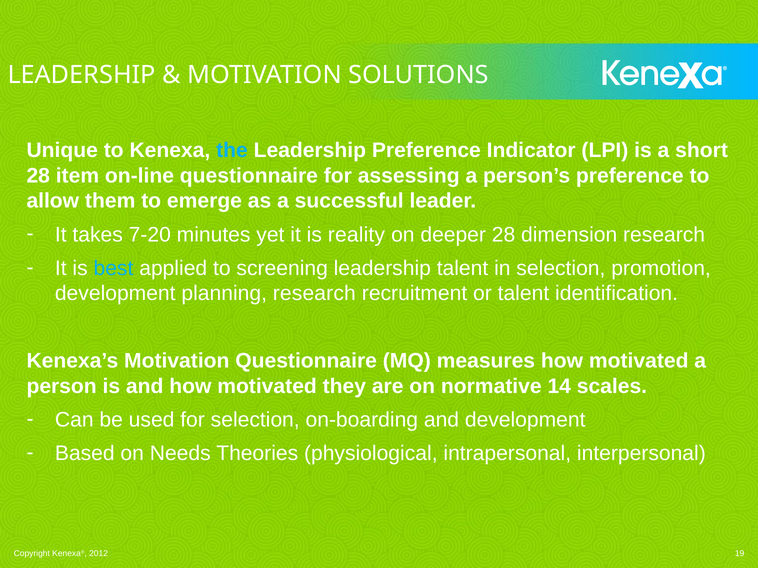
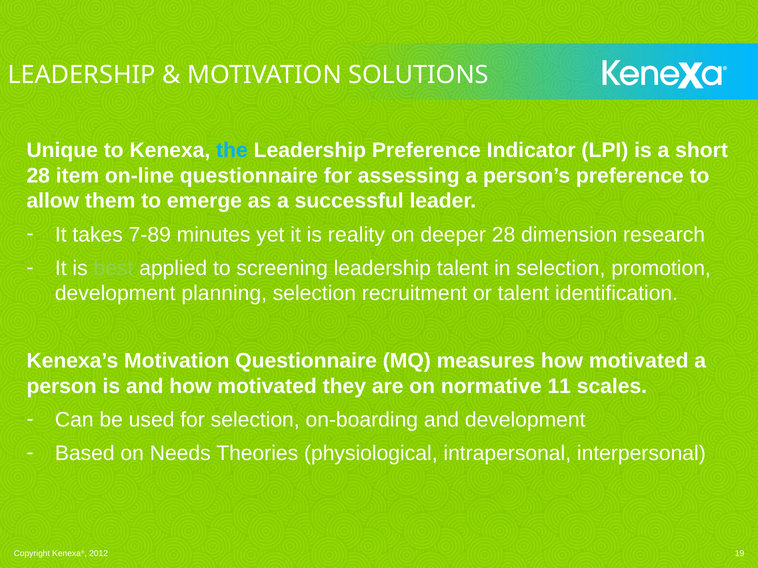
7-20: 7-20 -> 7-89 (150, 235)
best colour: light blue -> light green (113, 268)
planning research: research -> selection (314, 294)
14: 14 -> 11 (559, 386)
